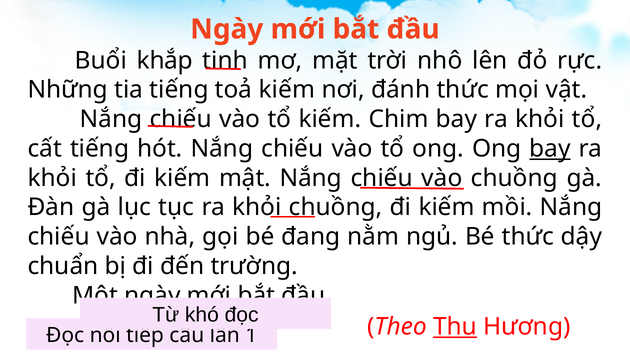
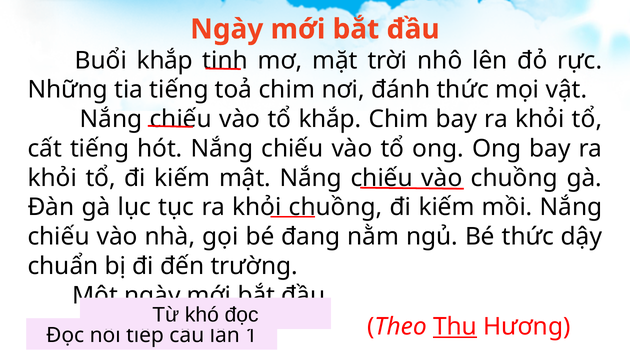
toả kiếm: kiếm -> chim (287, 90)
tổ kiếm: kiếm -> khắp (330, 119)
bay underline: present -> none (550, 149)
